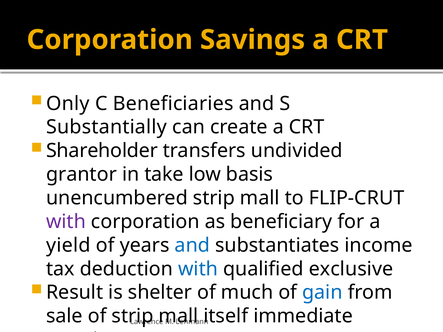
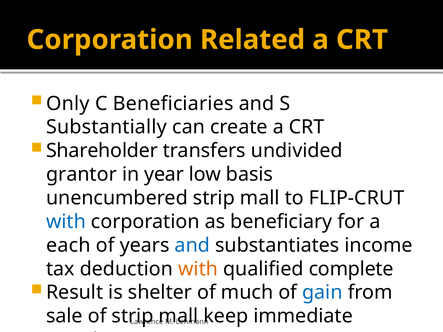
Savings: Savings -> Related (253, 40)
take: take -> year (164, 175)
with colour: purple -> blue (66, 222)
yield: yield -> each (68, 245)
with colour: blue -> orange (198, 269)
exclusive: exclusive -> complete (351, 269)
itself: itself -> keep (226, 316)
